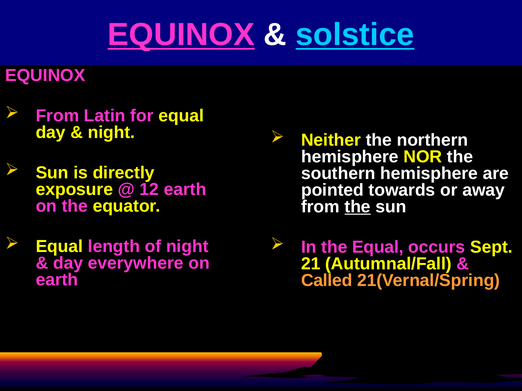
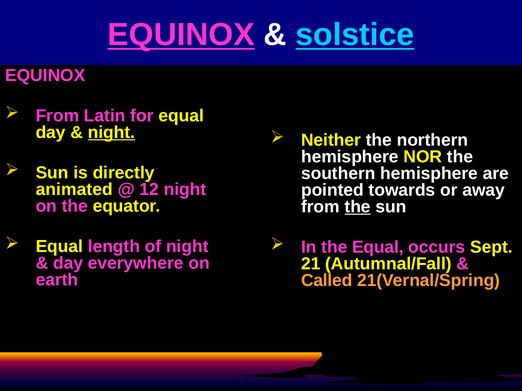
night underline: none -> present (112, 133)
exposure: exposure -> animated (74, 190)
12 earth: earth -> night (185, 190)
